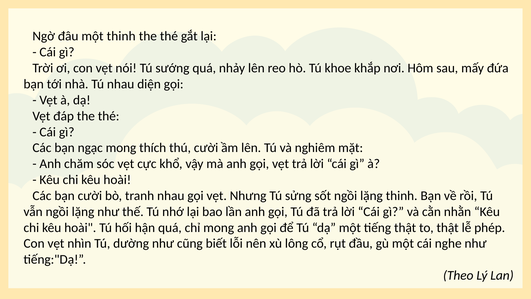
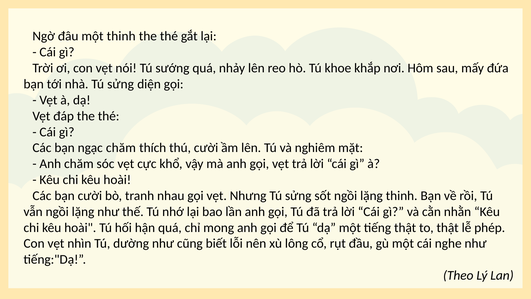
nhà Tú nhau: nhau -> sửng (121, 84)
ngạc mong: mong -> chăm (121, 148)
